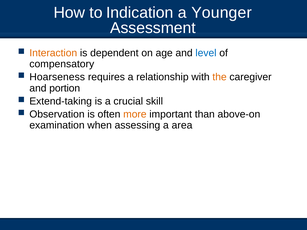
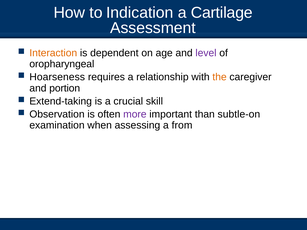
Younger: Younger -> Cartilage (222, 13)
level colour: blue -> purple (206, 53)
compensatory: compensatory -> oropharyngeal (62, 64)
more colour: orange -> purple (135, 114)
above-on: above-on -> subtle-on (239, 114)
area: area -> from (182, 125)
